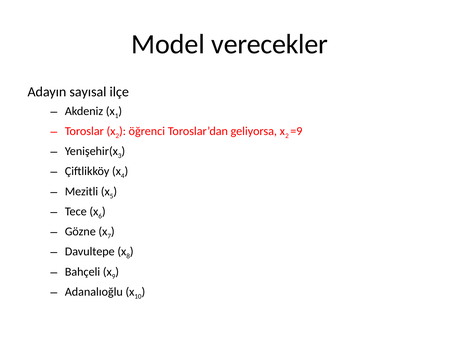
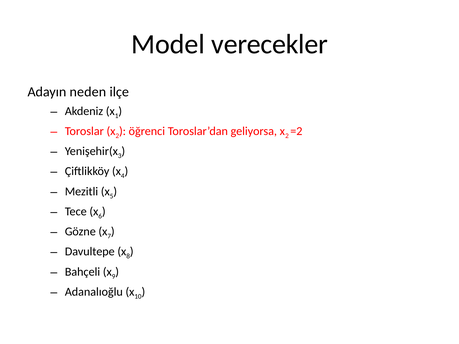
sayısal: sayısal -> neden (88, 92)
=9: =9 -> =2 (296, 131)
